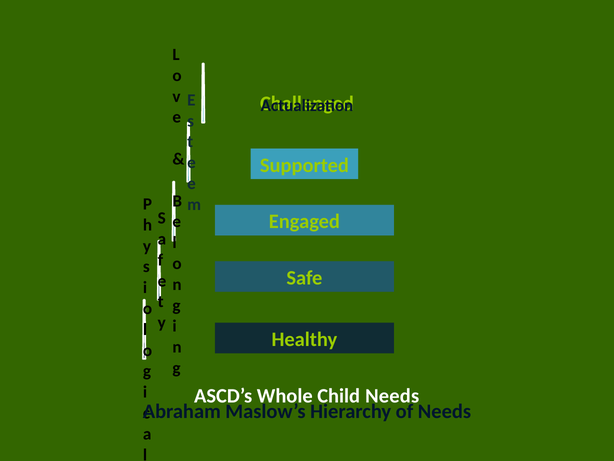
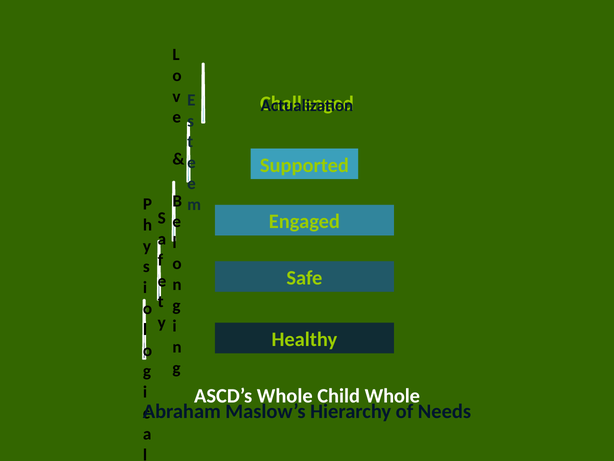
Child Needs: Needs -> Whole (392, 395)
